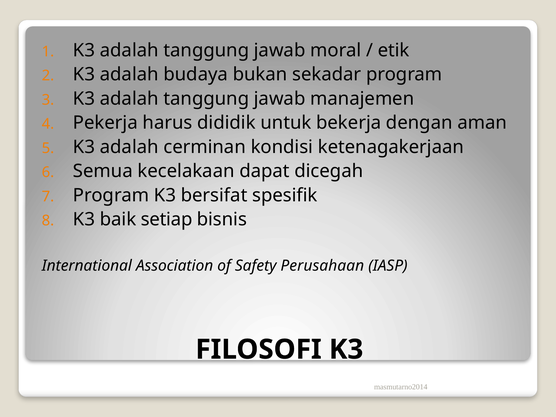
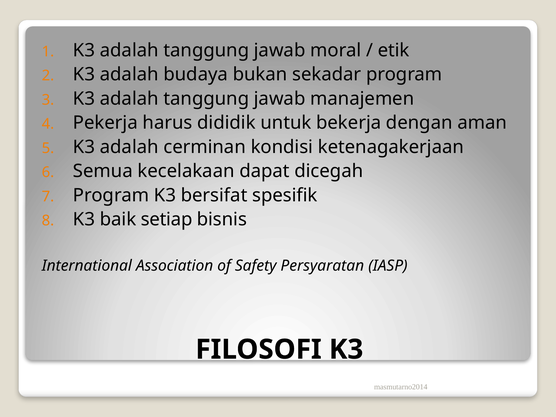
Perusahaan: Perusahaan -> Persyaratan (322, 266)
